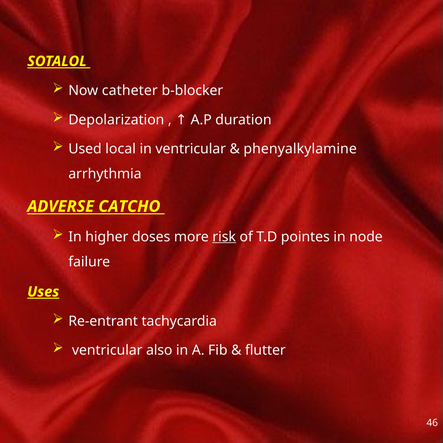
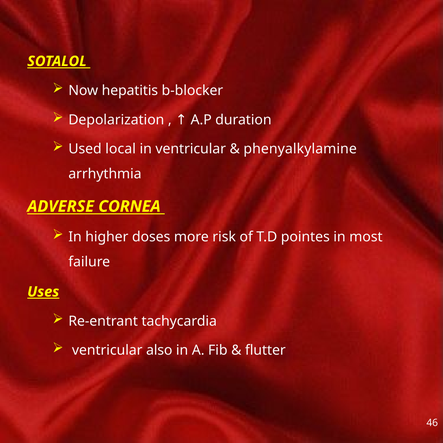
catheter: catheter -> hepatitis (130, 91)
CATCHO: CATCHO -> CORNEA (129, 206)
risk underline: present -> none (224, 237)
node: node -> most (366, 237)
